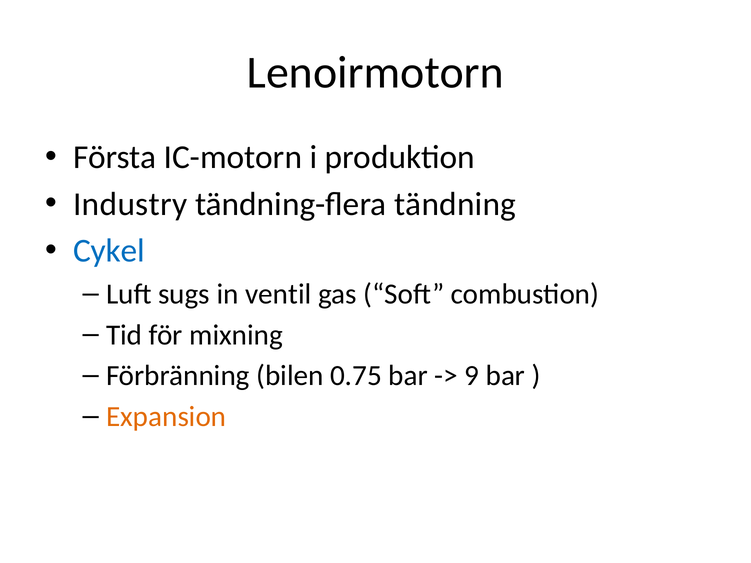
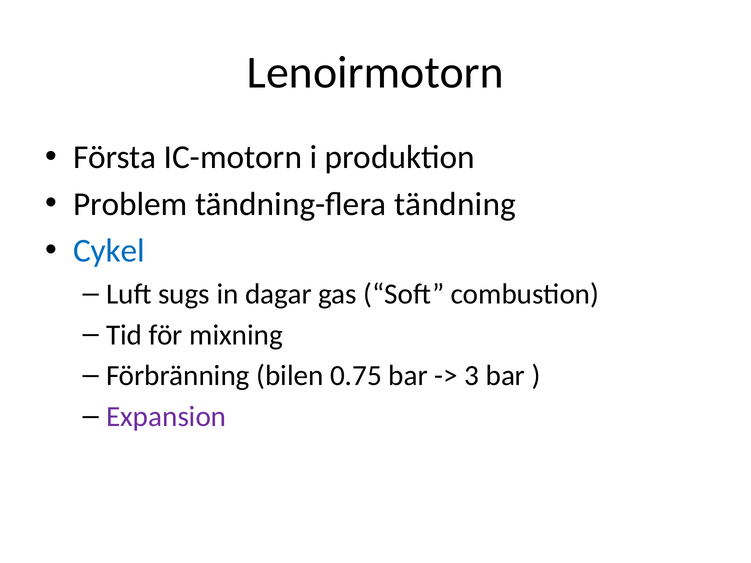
Industry: Industry -> Problem (130, 204)
ventil: ventil -> dagar (278, 294)
9: 9 -> 3 (472, 376)
Expansion colour: orange -> purple (166, 417)
